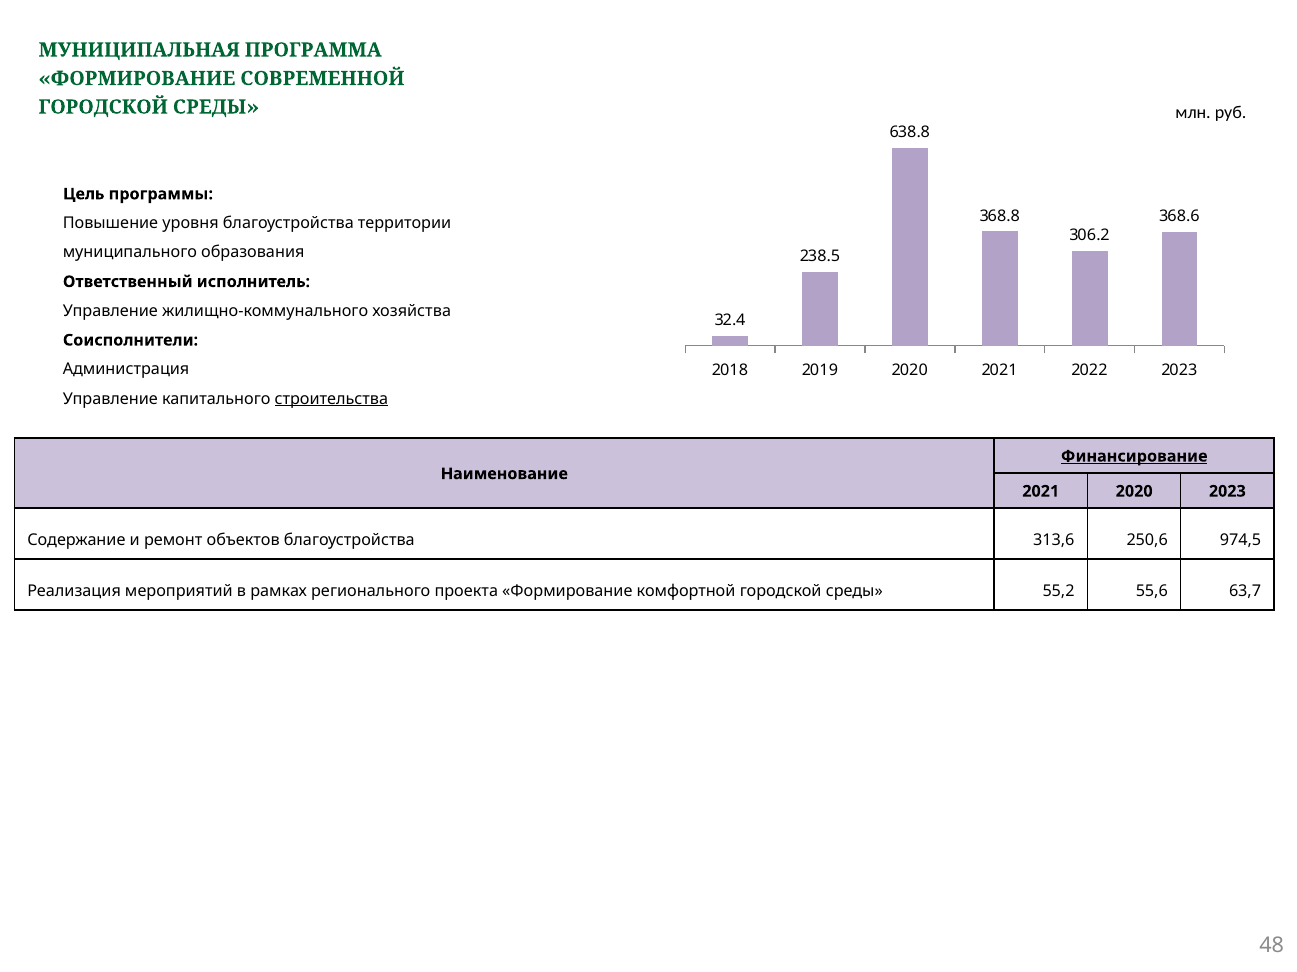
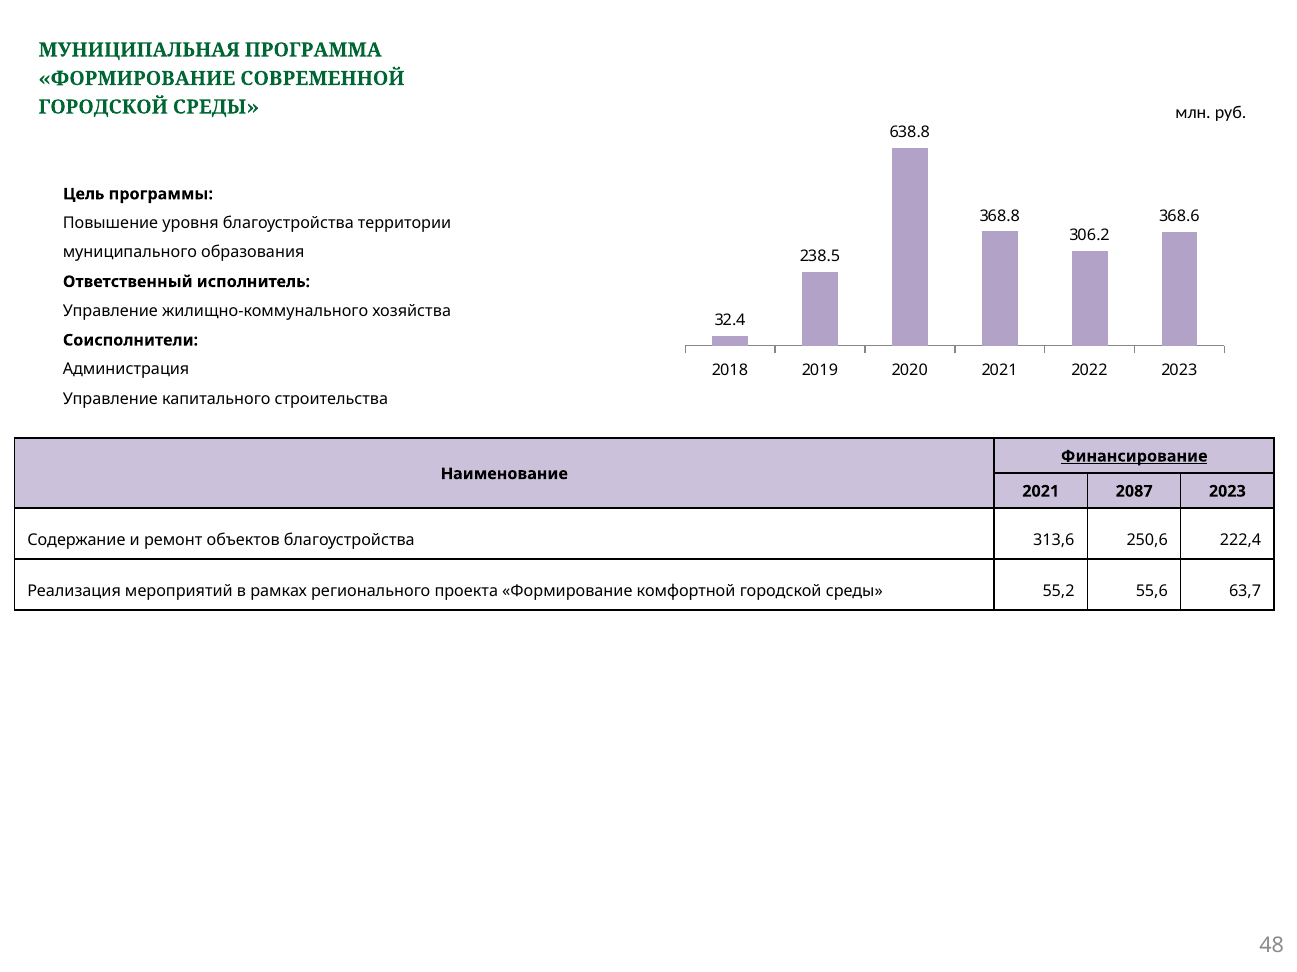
строительства underline: present -> none (331, 399)
2021 2020: 2020 -> 2087 (1134, 492)
974,5: 974,5 -> 222,4 (1240, 540)
